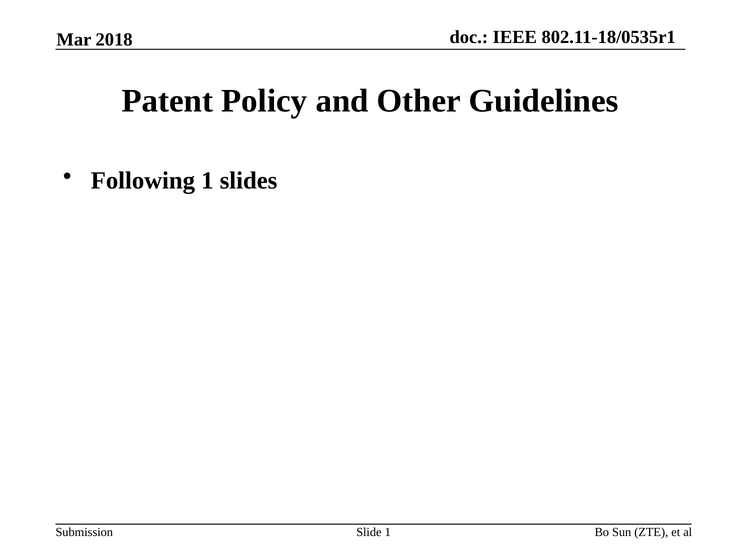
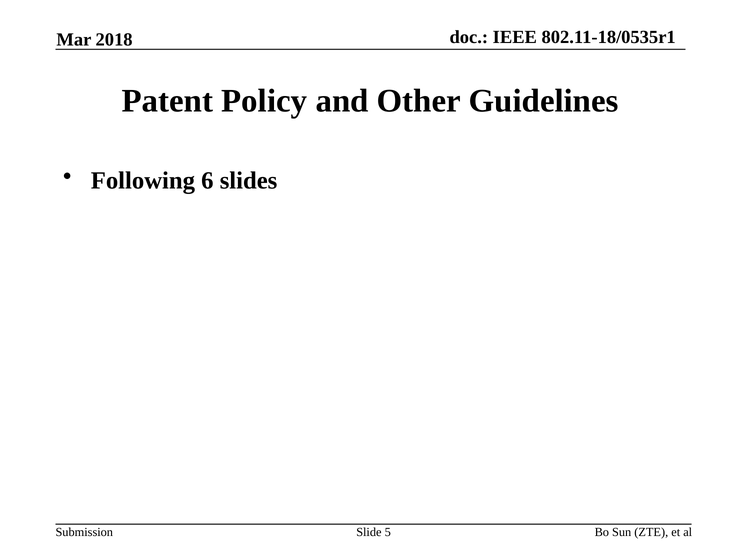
Following 1: 1 -> 6 (207, 181)
Slide 1: 1 -> 5 (388, 533)
